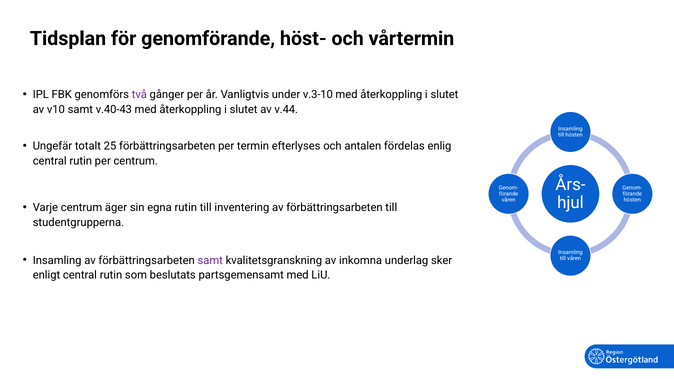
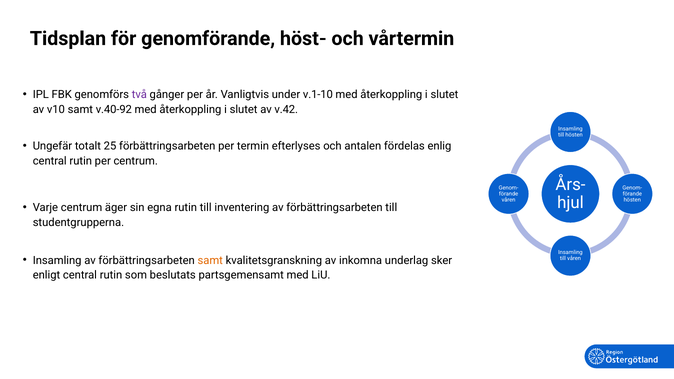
v.3-10: v.3-10 -> v.1-10 (318, 95)
v.40-43: v.40-43 -> v.40-92 (114, 110)
v.44: v.44 -> v.42 (286, 110)
samt colour: purple -> orange (210, 260)
